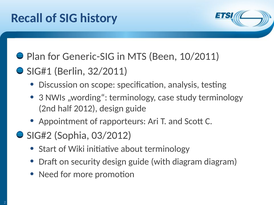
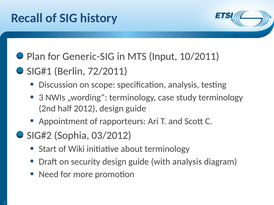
Been: Been -> Input (163, 56)
32/2011: 32/2011 -> 72/2011 (107, 71)
with diagram: diagram -> analysis (187, 162)
